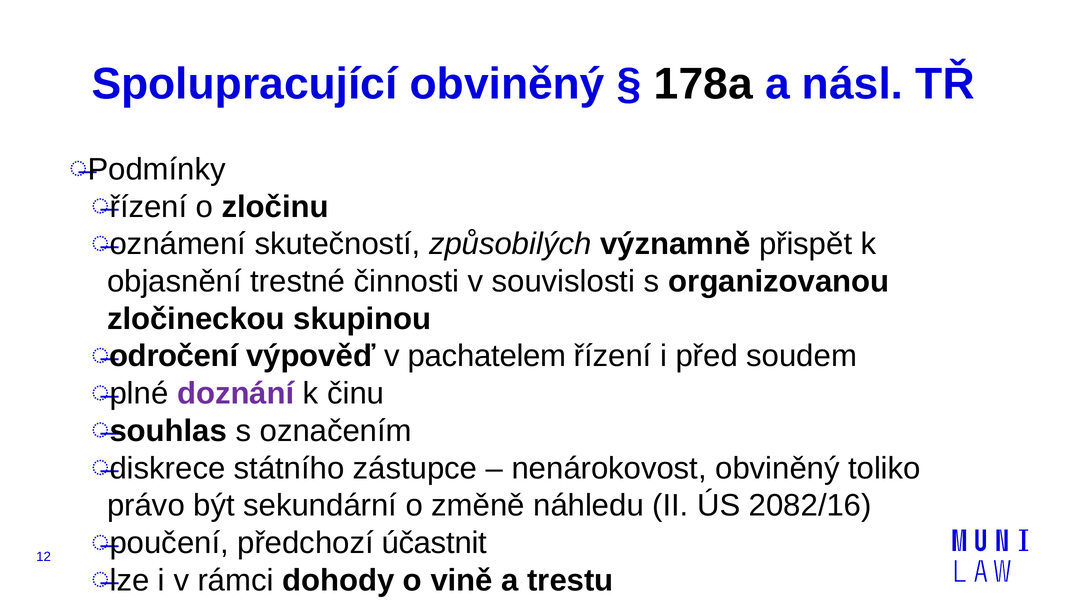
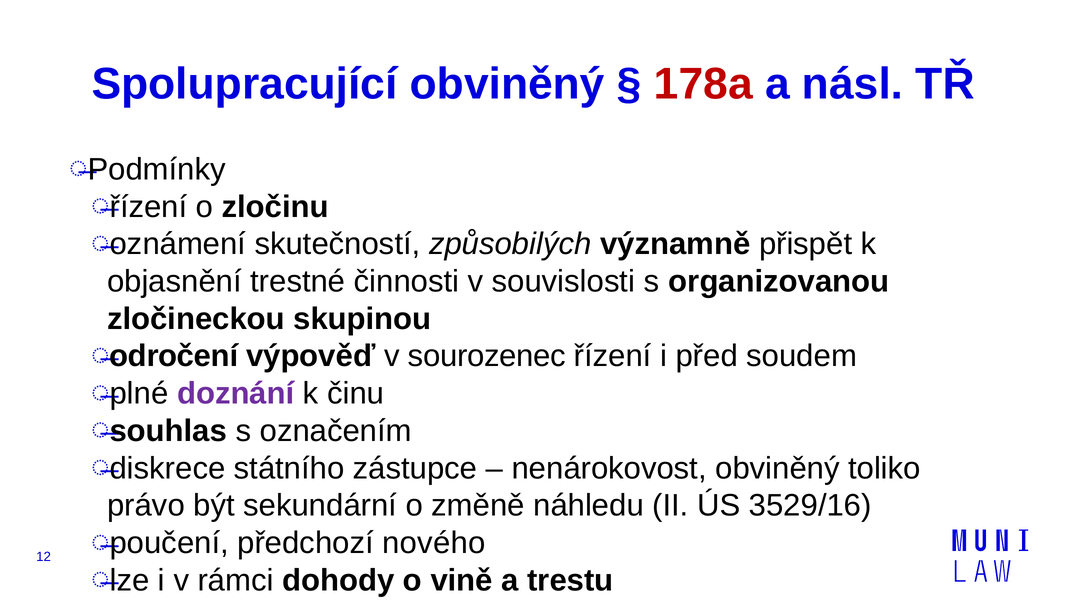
178a colour: black -> red (703, 84)
pachatelem: pachatelem -> sourozenec (487, 356)
2082/16: 2082/16 -> 3529/16 (810, 506)
účastnit: účastnit -> nového (434, 543)
